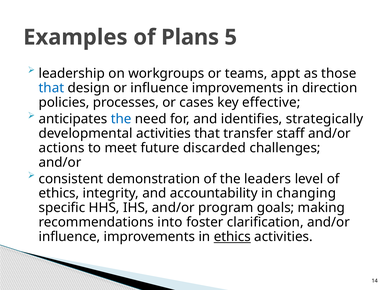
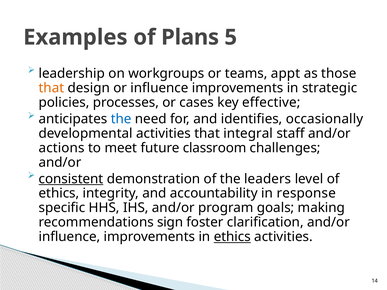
that colour: blue -> orange (51, 88)
direction: direction -> strategic (330, 88)
strategically: strategically -> occasionally (325, 119)
transfer: transfer -> integral (248, 134)
discarded: discarded -> classroom (215, 148)
consistent underline: none -> present (71, 179)
changing: changing -> response (306, 193)
into: into -> sign (170, 222)
